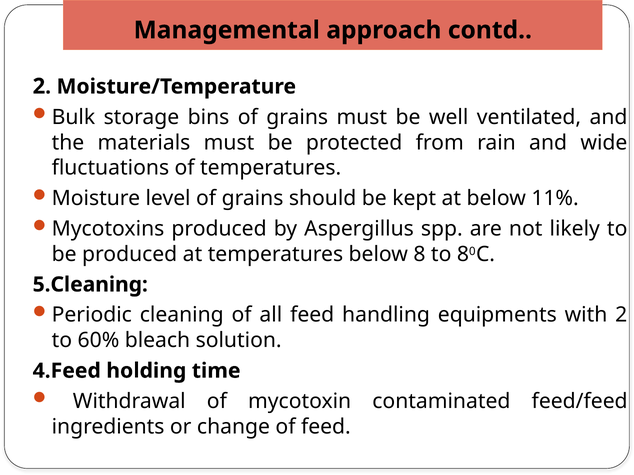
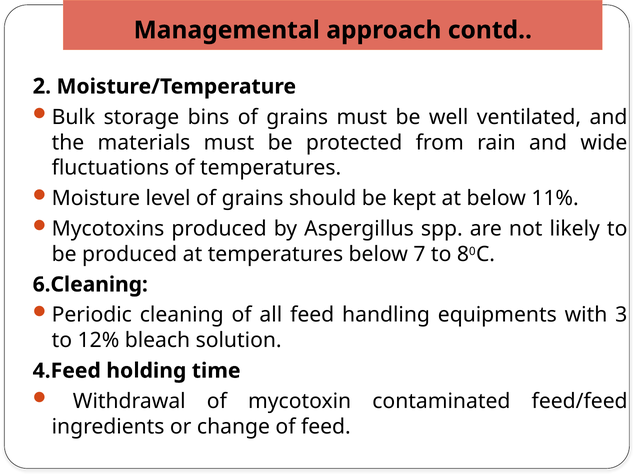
8: 8 -> 7 (419, 254)
5.Cleaning: 5.Cleaning -> 6.Cleaning (90, 285)
with 2: 2 -> 3 (621, 315)
60%: 60% -> 12% (98, 341)
